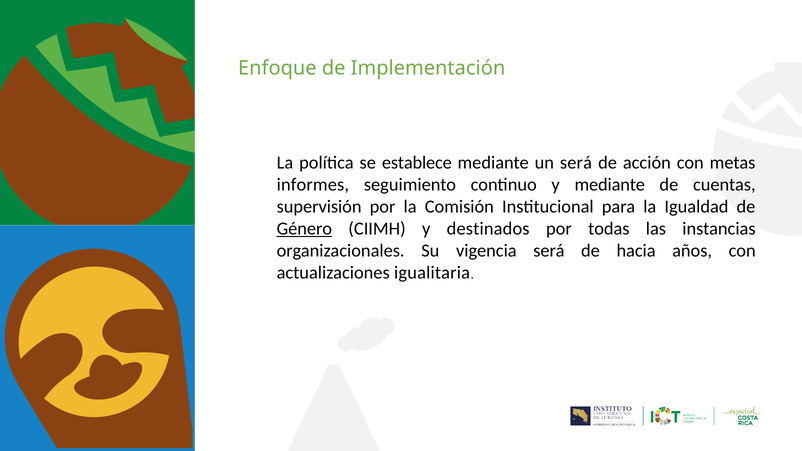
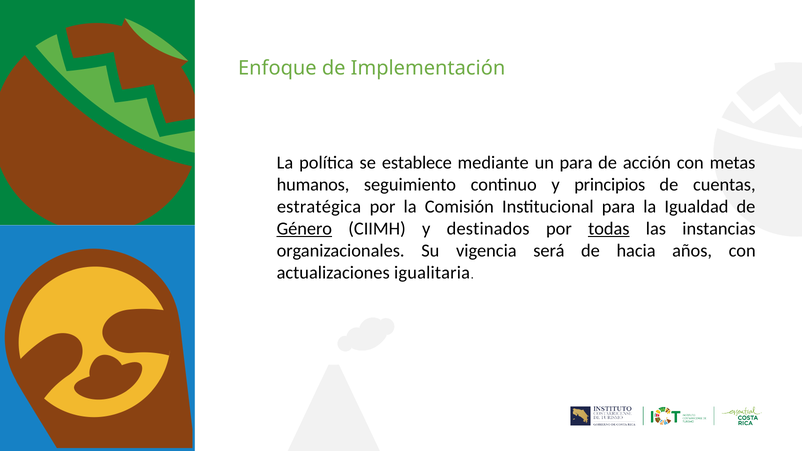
un será: será -> para (576, 163)
informes: informes -> humanos (313, 185)
y mediante: mediante -> principios (610, 185)
supervisión: supervisión -> estratégica (319, 207)
todas underline: none -> present (609, 229)
